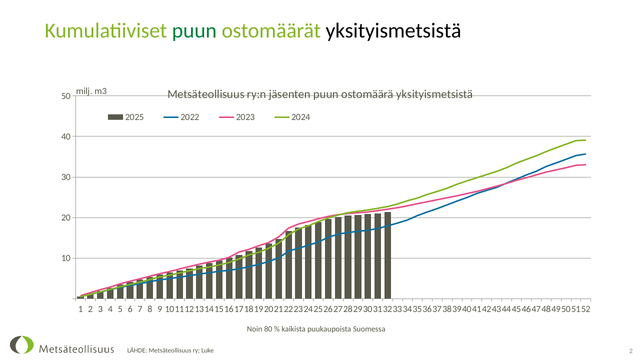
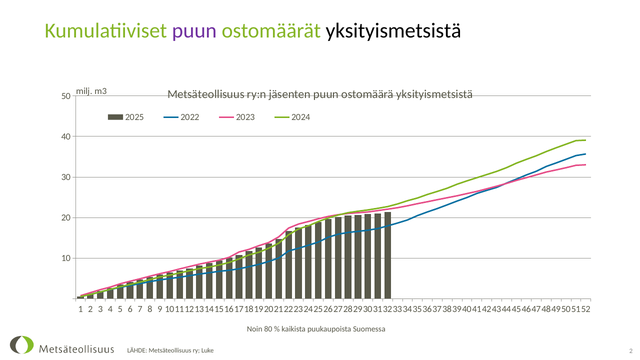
puun colour: green -> purple (194, 31)
